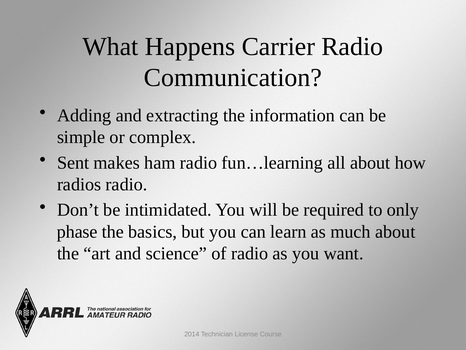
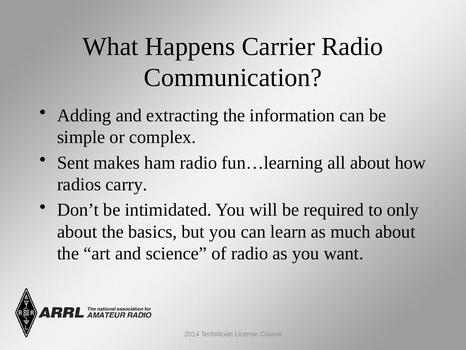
radios radio: radio -> carry (126, 184)
phase: phase -> about (77, 231)
